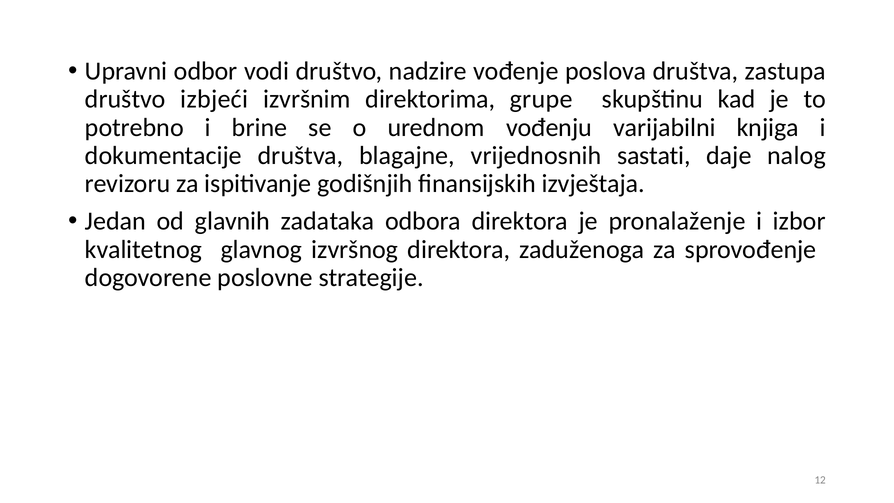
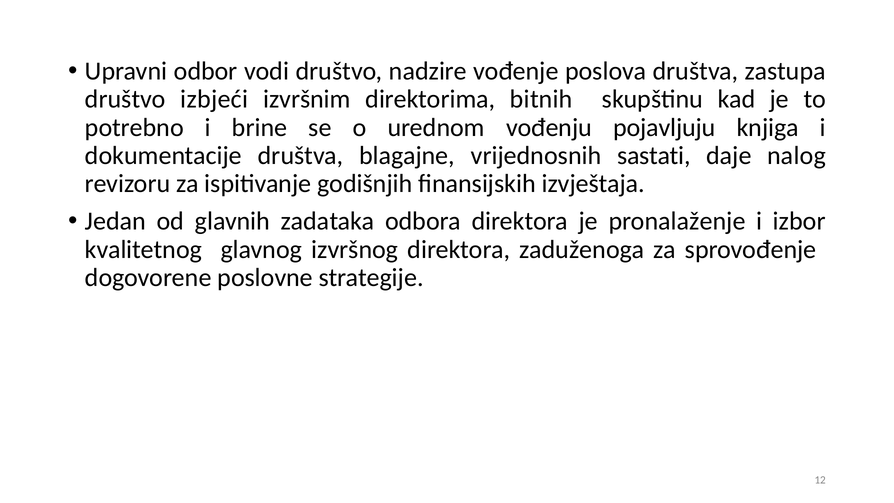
grupe: grupe -> bitnih (541, 99)
varijabilni: varijabilni -> pojavljuju (664, 127)
